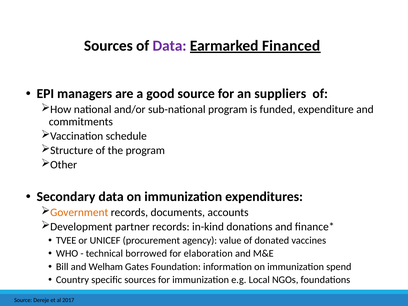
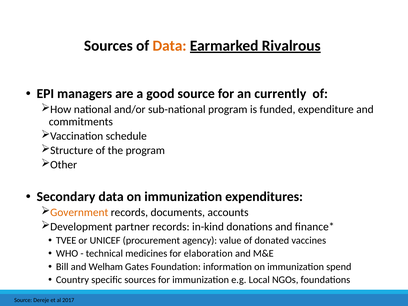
Data colour: purple -> orange (170, 46)
Financed: Financed -> Rivalrous (291, 46)
suppliers: suppliers -> currently (280, 94)
borrowed: borrowed -> medicines (146, 254)
